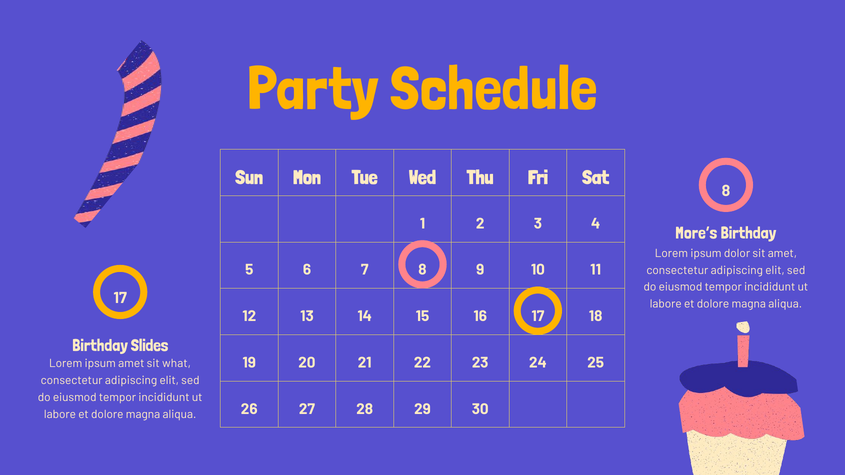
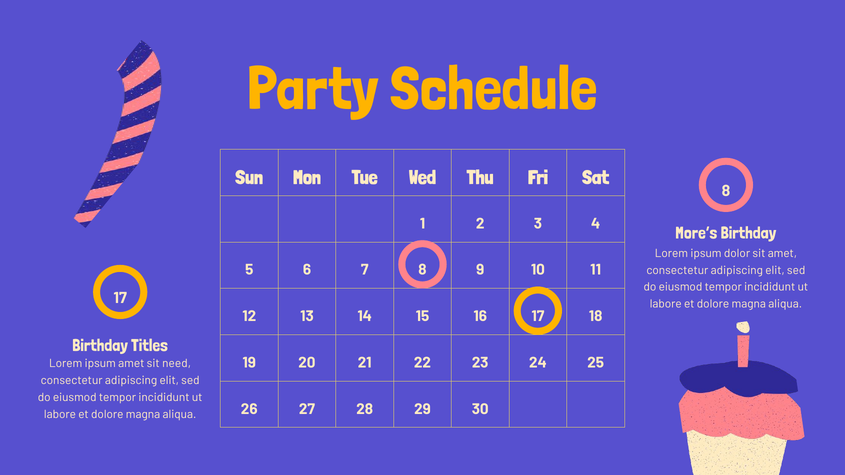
Slides: Slides -> Titles (149, 346)
what: what -> need (177, 364)
